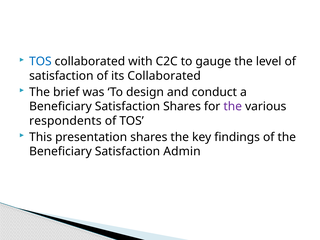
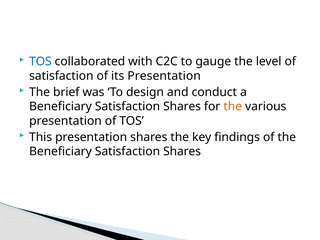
its Collaborated: Collaborated -> Presentation (164, 76)
the colour: purple -> orange (233, 106)
respondents: respondents -> presentation (65, 121)
Admin: Admin -> Shares (182, 151)
